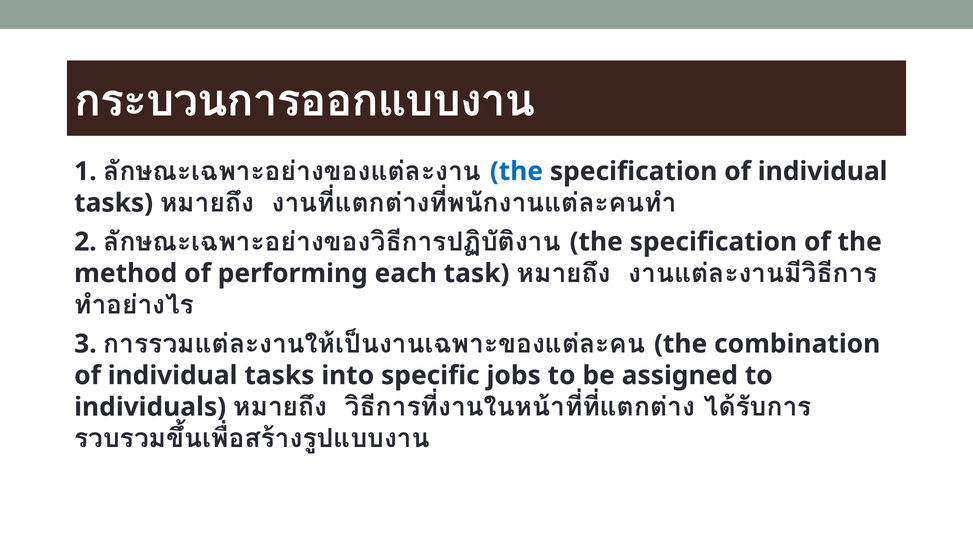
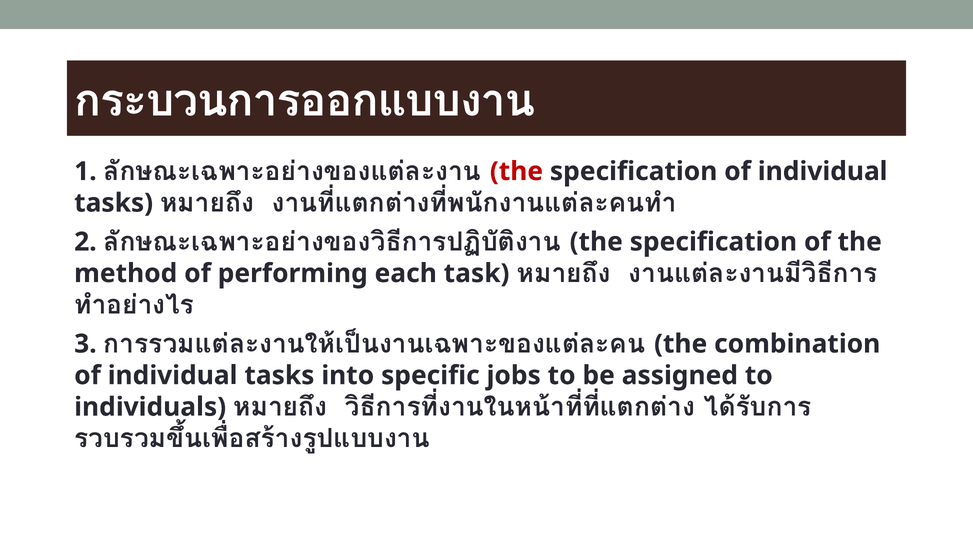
the colour: blue -> red (516, 171)
